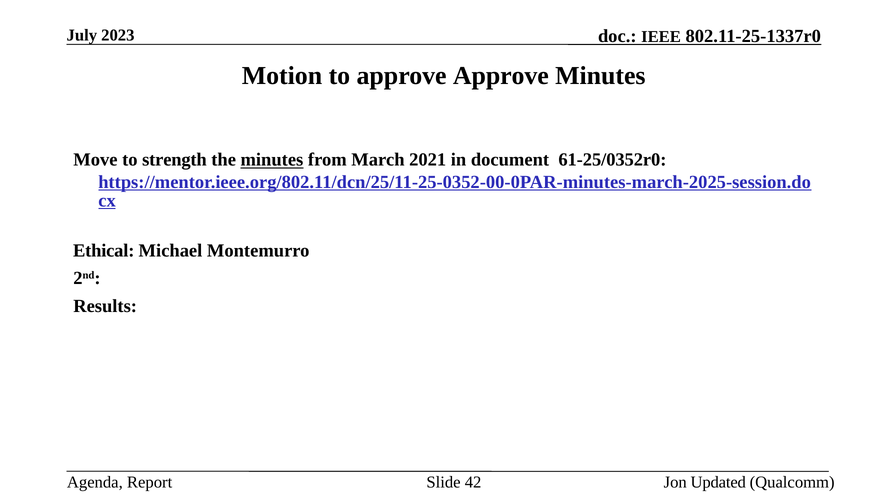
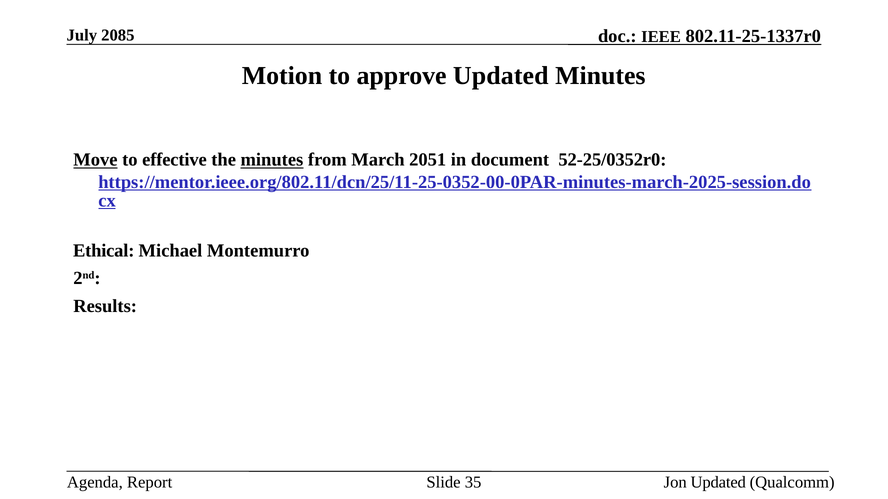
2023: 2023 -> 2085 (118, 35)
approve Approve: Approve -> Updated (501, 76)
Move underline: none -> present (95, 160)
strength: strength -> effective (174, 160)
2021: 2021 -> 2051 (428, 160)
61-25/0352r0: 61-25/0352r0 -> 52-25/0352r0 (612, 160)
42: 42 -> 35 (473, 483)
